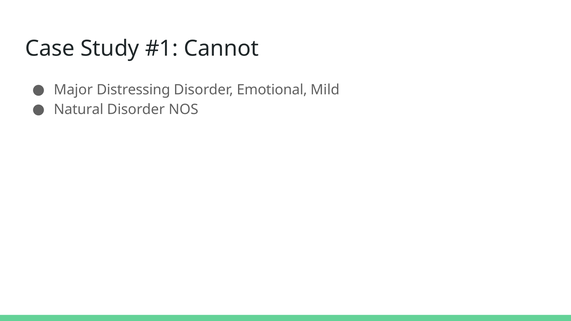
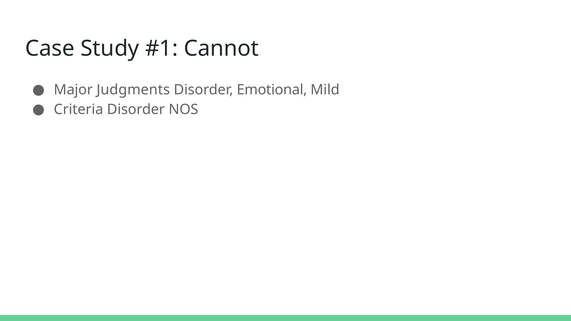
Distressing: Distressing -> Judgments (133, 90)
Natural: Natural -> Criteria (79, 109)
